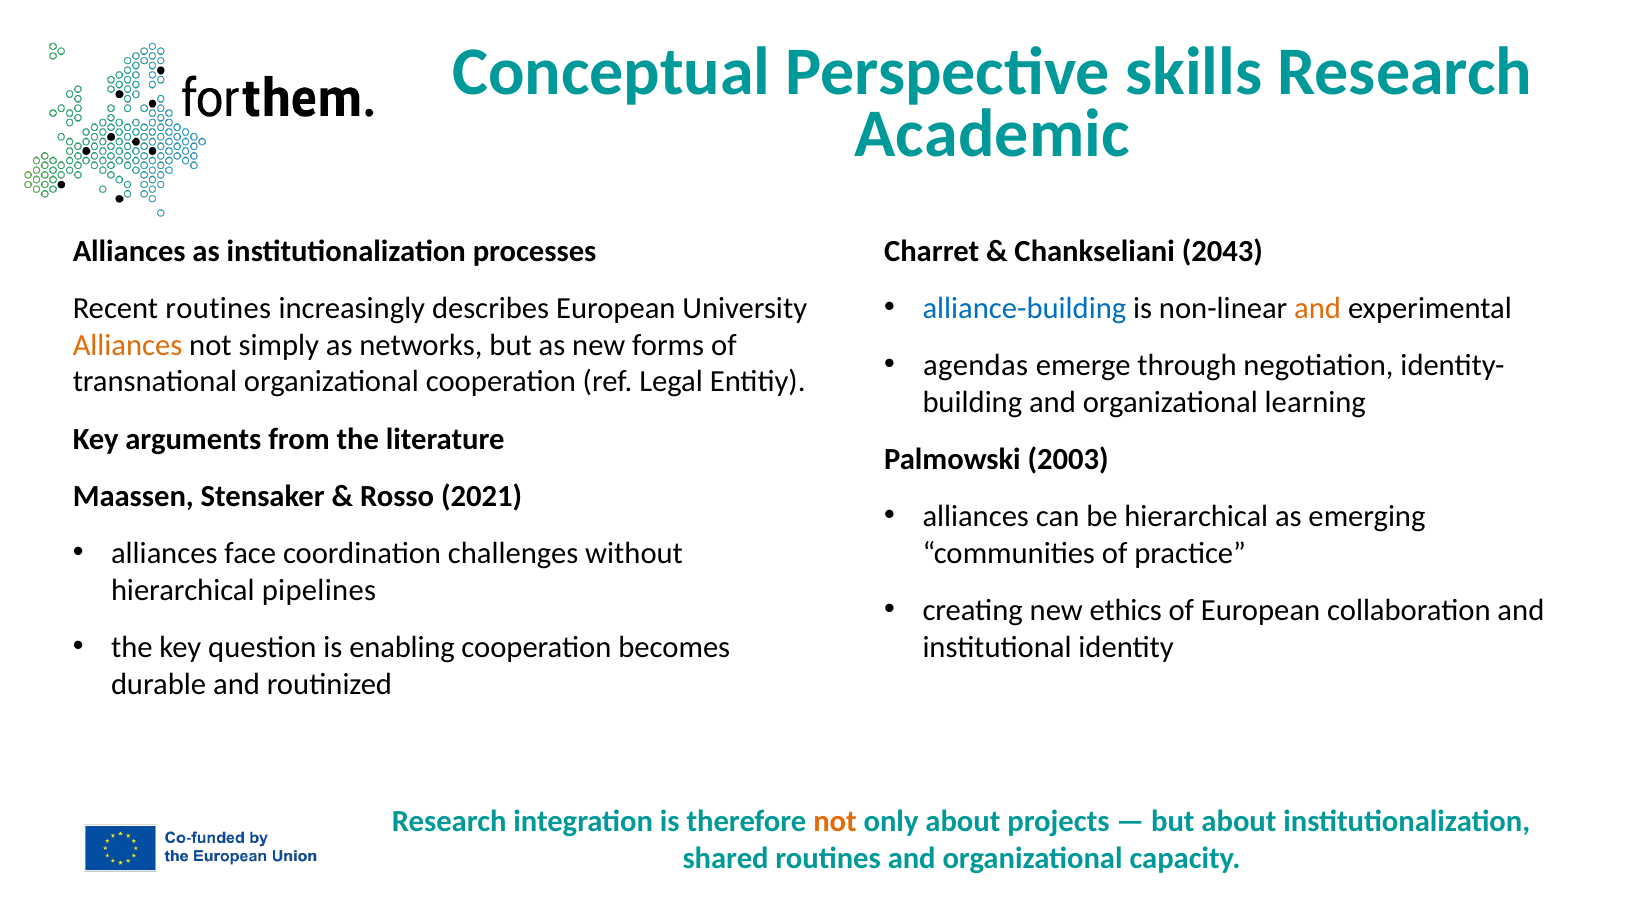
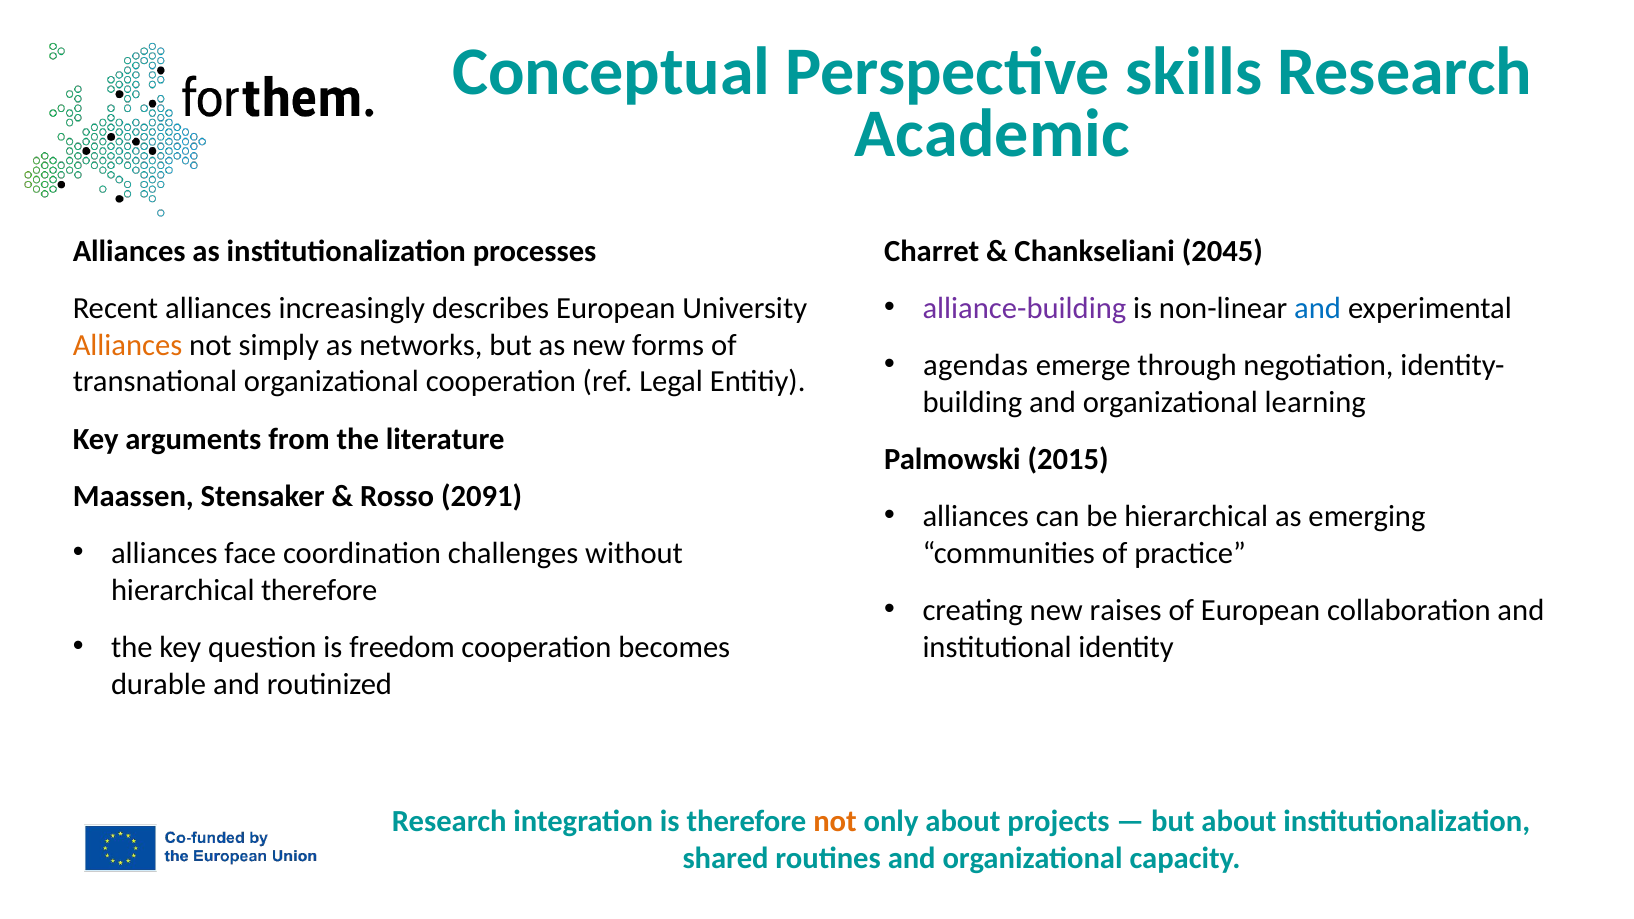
2043: 2043 -> 2045 (1222, 251)
alliance-building colour: blue -> purple (1024, 308)
and colour: orange -> blue (1318, 308)
Recent routines: routines -> alliances (218, 308)
2003: 2003 -> 2015 (1068, 459)
2021: 2021 -> 2091 (482, 496)
hierarchical pipelines: pipelines -> therefore (319, 590)
ethics: ethics -> raises (1126, 610)
enabling: enabling -> freedom (402, 647)
